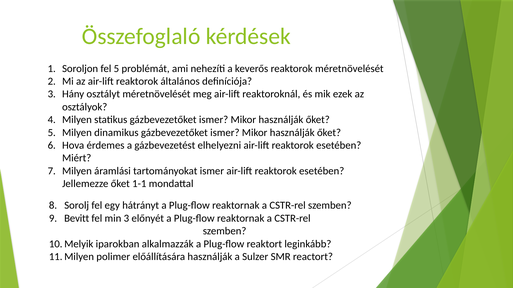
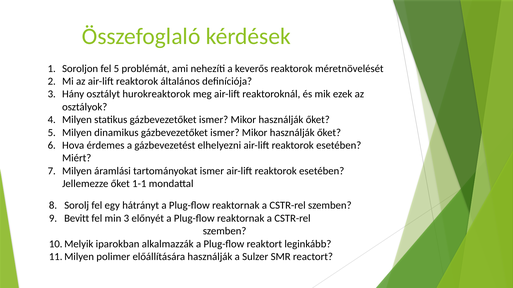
osztályt méretnövelését: méretnövelését -> hurokreaktorok (156, 94)
